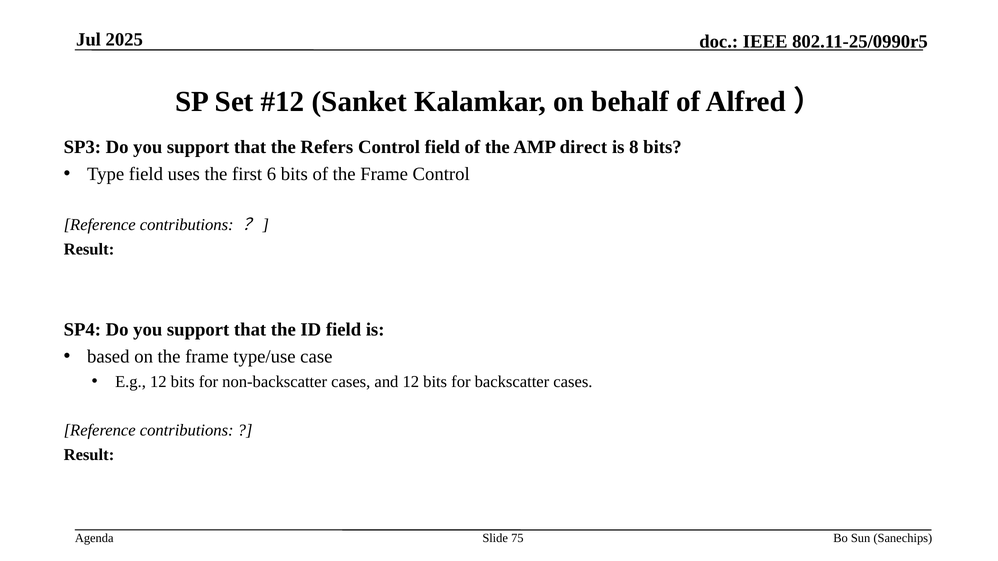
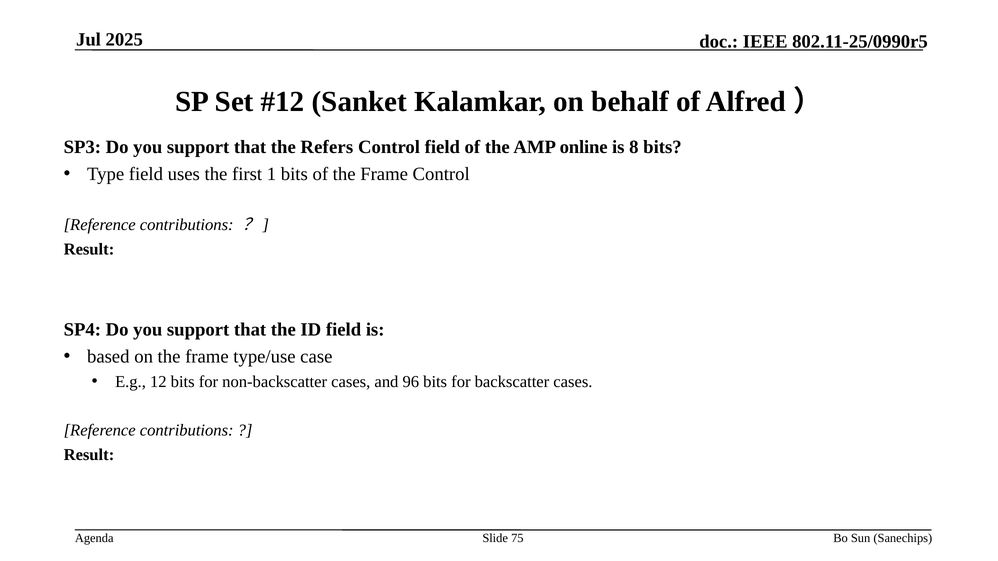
direct: direct -> online (584, 147)
6: 6 -> 1 (272, 174)
and 12: 12 -> 96 (411, 382)
